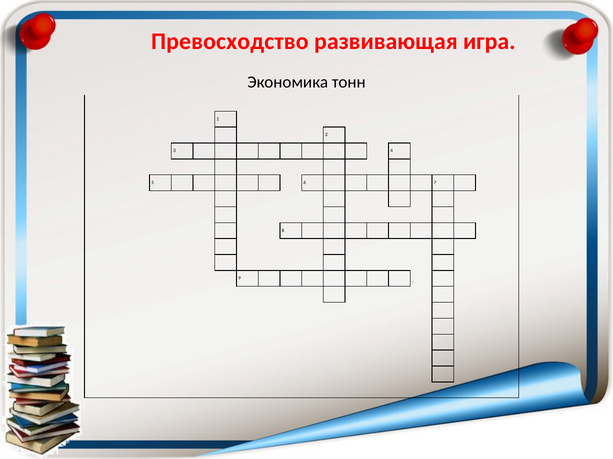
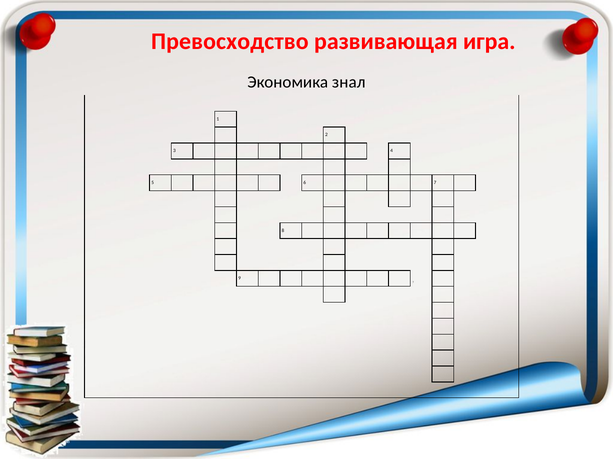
тонн: тонн -> знал (349, 82)
